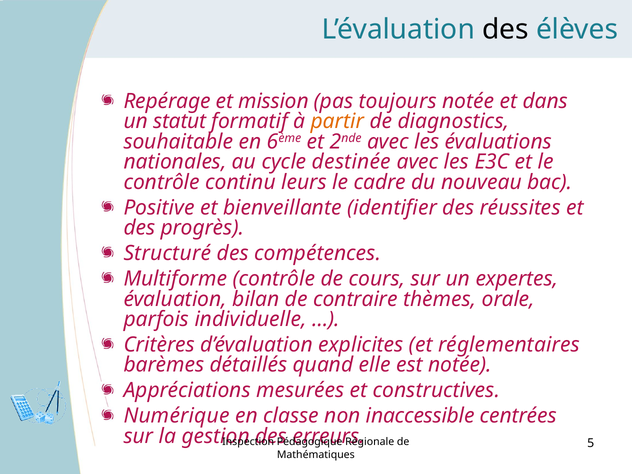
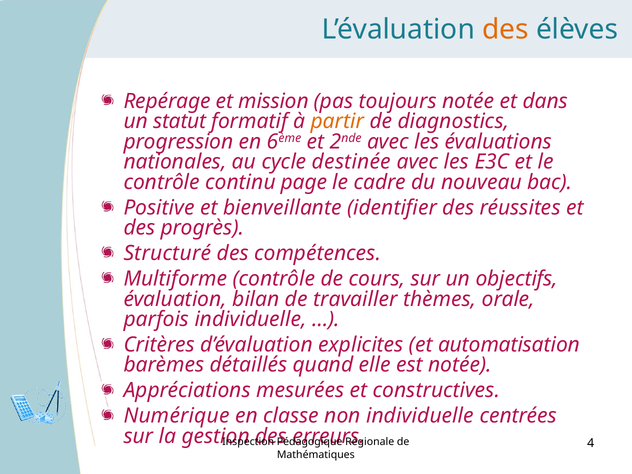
des colour: black -> orange (505, 30)
souhaitable: souhaitable -> progression (178, 142)
leurs: leurs -> page (304, 182)
expertes: expertes -> objectifs (517, 279)
contraire: contraire -> travailler (355, 299)
réglementaires: réglementaires -> automatisation (509, 345)
non inaccessible: inaccessible -> individuelle (420, 416)
5: 5 -> 4 (591, 443)
